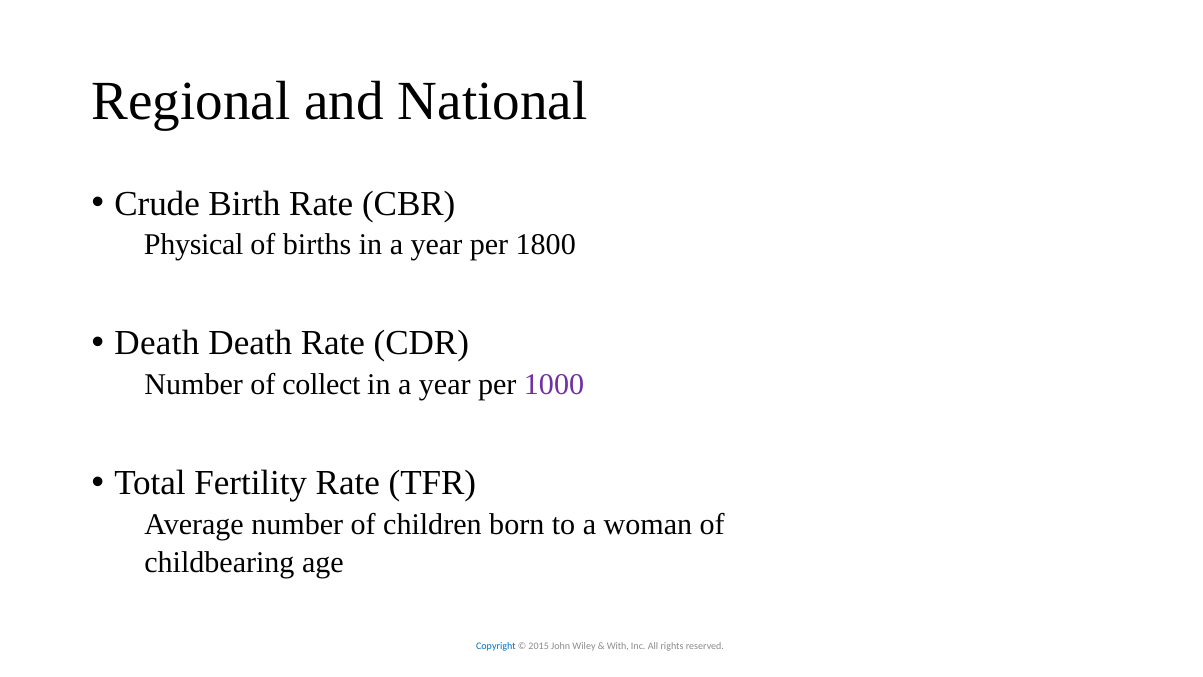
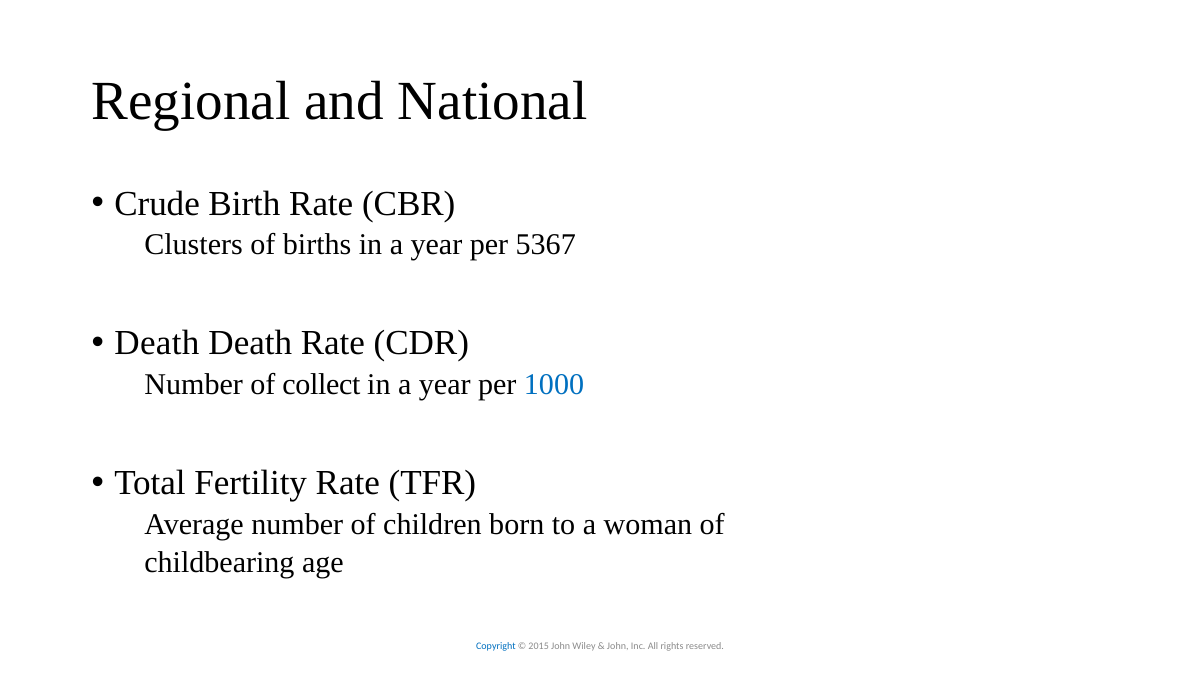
Physical: Physical -> Clusters (194, 245)
1800: 1800 -> 5367 (546, 245)
1000 colour: purple -> blue (554, 384)
With: With -> John (618, 646)
